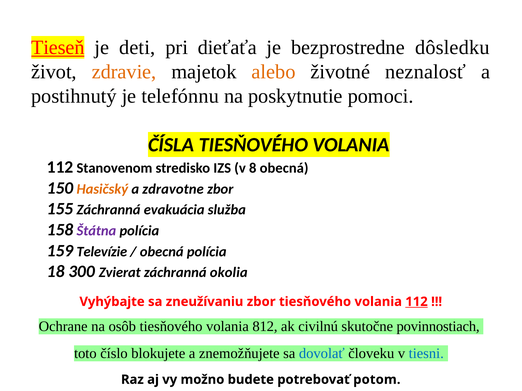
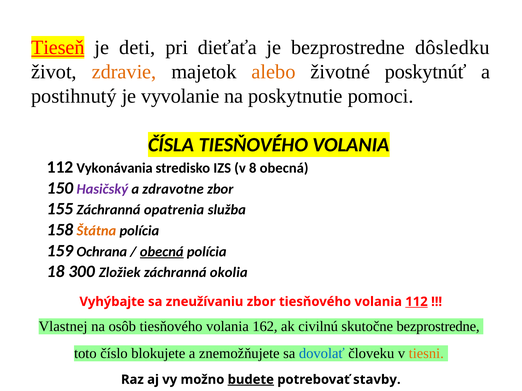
neznalosť: neznalosť -> poskytnúť (426, 72)
telefónnu: telefónnu -> vyvolanie (180, 96)
Stanovenom: Stanovenom -> Vykonávania (115, 168)
Hasičský colour: orange -> purple (102, 189)
evakuácia: evakuácia -> opatrenia (174, 210)
Štátna colour: purple -> orange (96, 231)
Televízie: Televízie -> Ochrana (102, 252)
obecná underline: none -> present (162, 252)
Zvierat: Zvierat -> Zložiek (120, 273)
Ochrane: Ochrane -> Vlastnej (63, 327)
812: 812 -> 162 (265, 327)
skutočne povinnostiach: povinnostiach -> bezprostredne (438, 327)
tiesni colour: blue -> orange (426, 354)
budete underline: none -> present (251, 380)
potom: potom -> stavby (377, 380)
